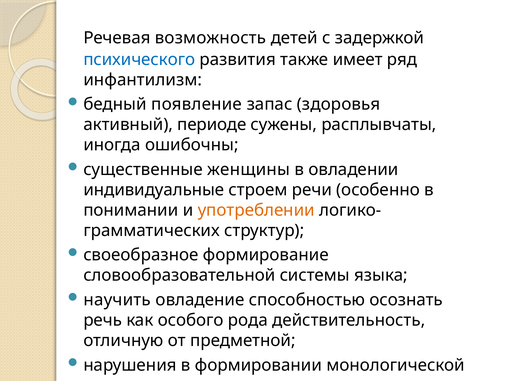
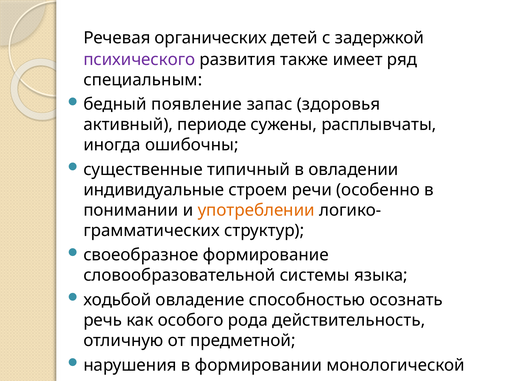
возможность: возможность -> органических (211, 38)
психического colour: blue -> purple (139, 59)
инфантилизм: инфантилизм -> специальным (143, 80)
женщины: женщины -> типичный (249, 170)
научить: научить -> ходьбой (117, 300)
